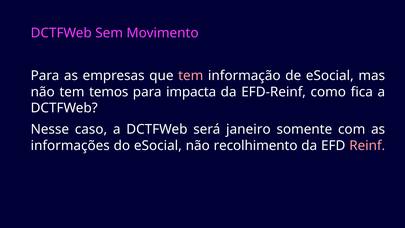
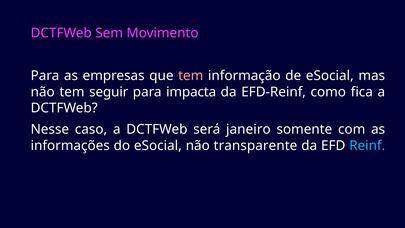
temos: temos -> seguir (109, 92)
recolhimento: recolhimento -> transparente (256, 146)
Reinf colour: pink -> light blue (367, 146)
